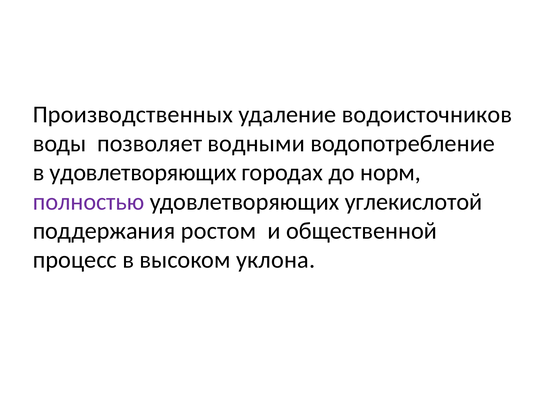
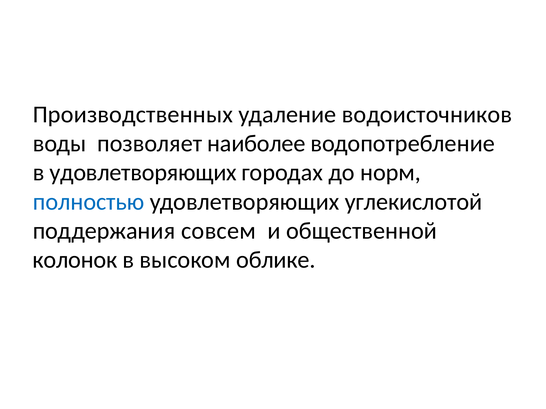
водными: водными -> наиболее (256, 144)
полностью colour: purple -> blue (89, 202)
ростом: ростом -> совсем (218, 231)
процесс: процесс -> колонок (75, 260)
уклона: уклона -> облике (276, 260)
